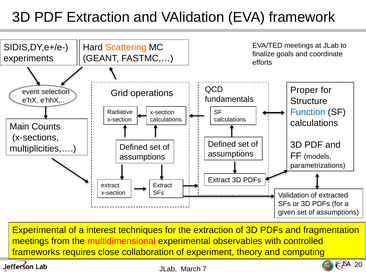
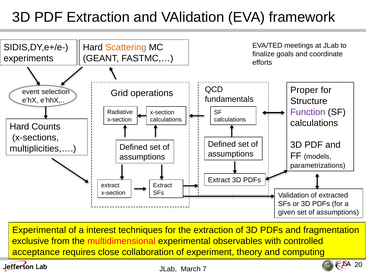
Function colour: blue -> purple (308, 112)
Main: Main -> Hard (19, 127)
meetings: meetings -> exclusive (31, 242)
frameworks: frameworks -> acceptance (36, 253)
